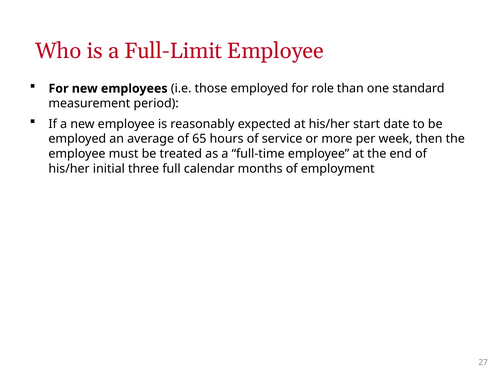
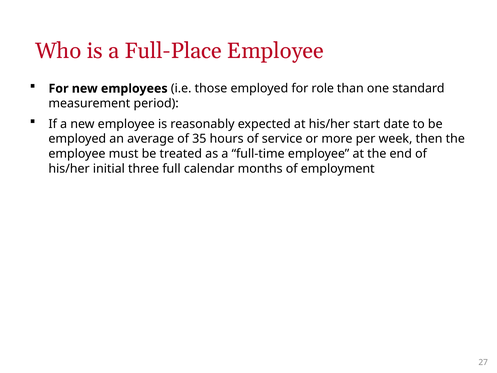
Full-Limit: Full-Limit -> Full-Place (173, 51)
65: 65 -> 35 (199, 139)
